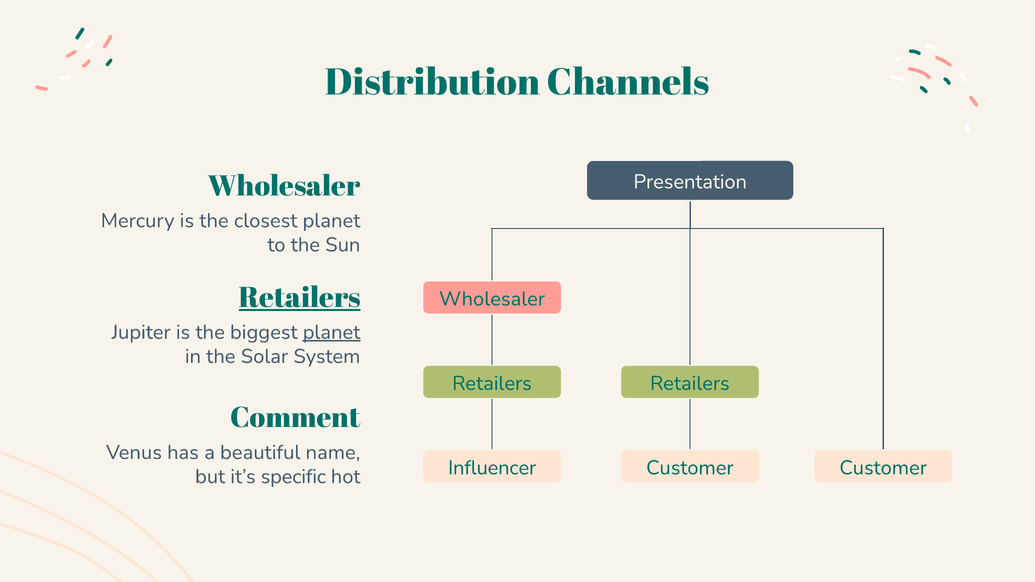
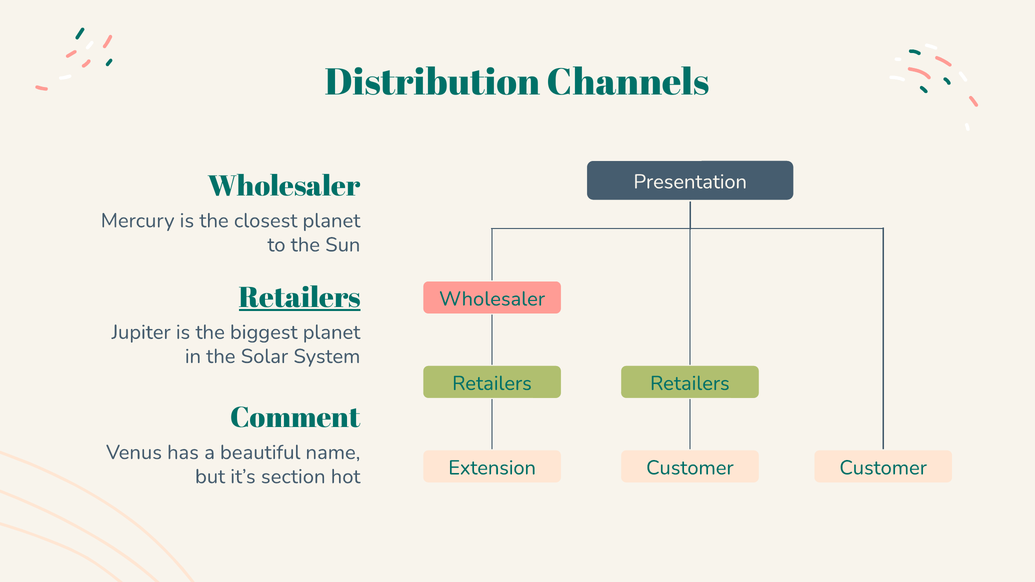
planet underline: present -> none (332, 332)
Influencer: Influencer -> Extension (492, 468)
specific: specific -> section (293, 477)
